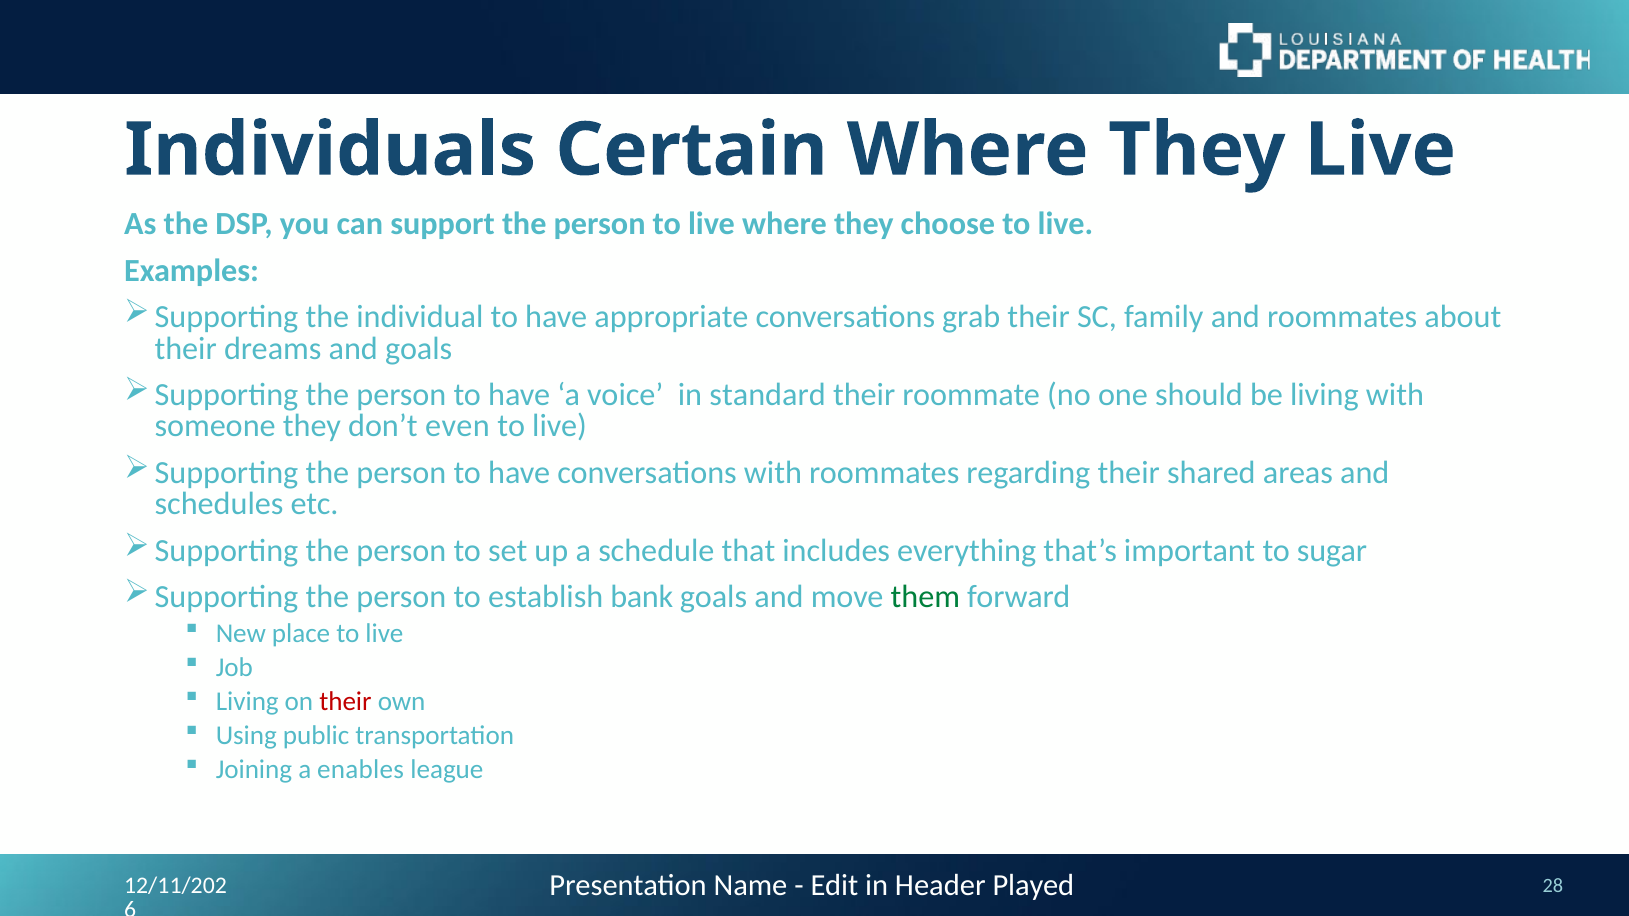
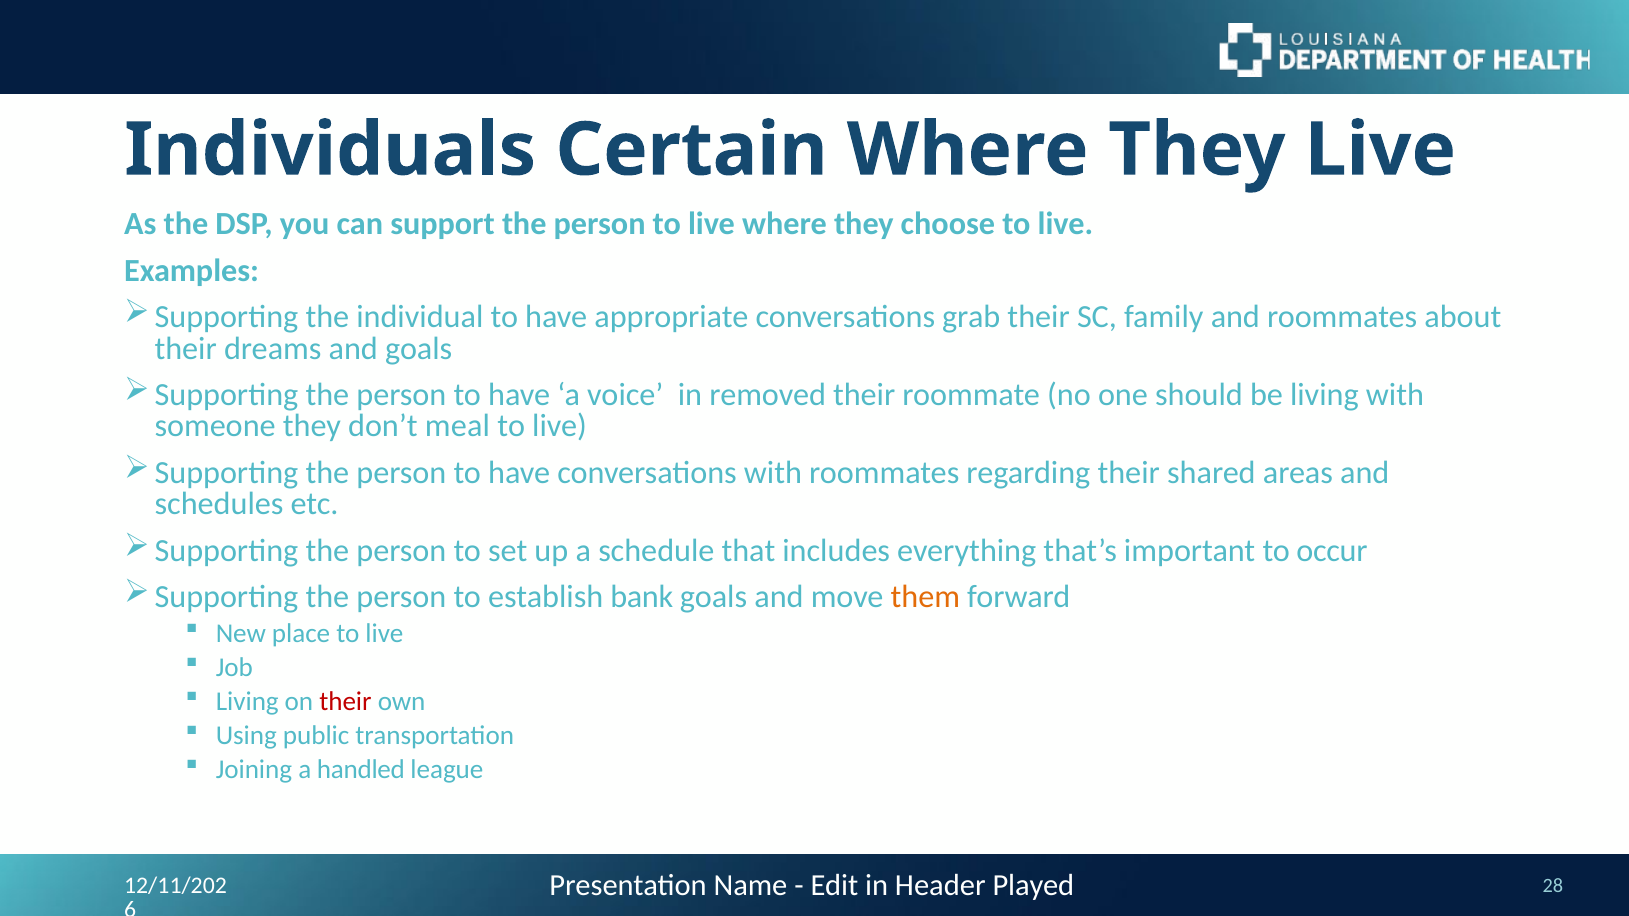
standard: standard -> removed (768, 395)
even: even -> meal (457, 426)
sugar: sugar -> occur (1332, 551)
them colour: green -> orange (925, 597)
enables: enables -> handled (361, 770)
